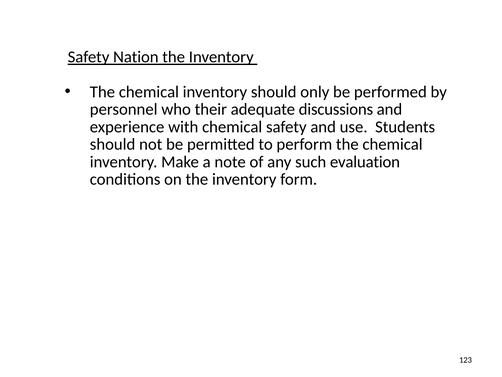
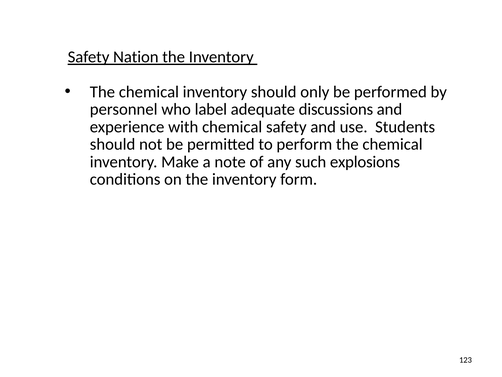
their: their -> label (211, 109)
evaluation: evaluation -> explosions (365, 162)
